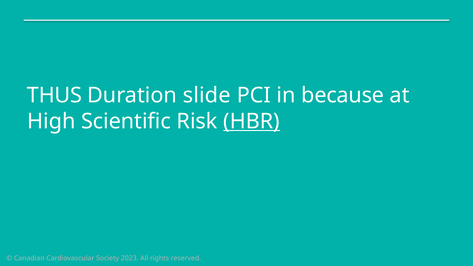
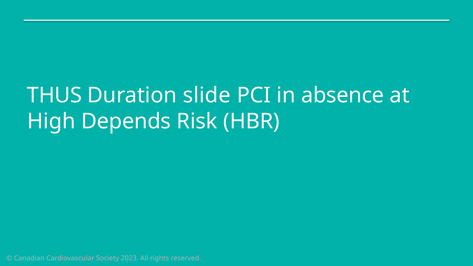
because: because -> absence (343, 95)
Scientific: Scientific -> Depends (126, 121)
HBR underline: present -> none (252, 121)
